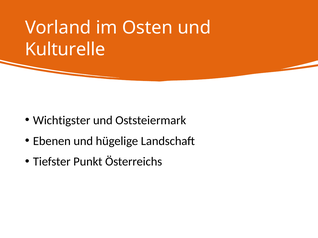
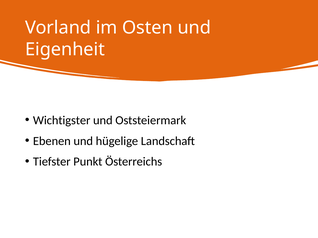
Kulturelle: Kulturelle -> Eigenheit (65, 50)
